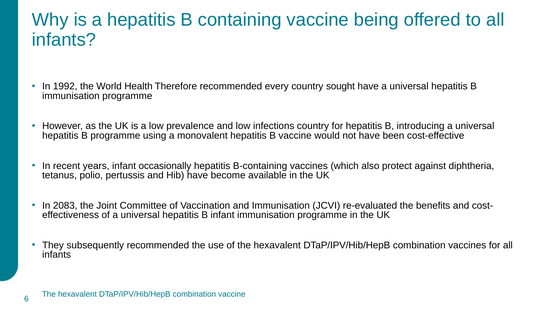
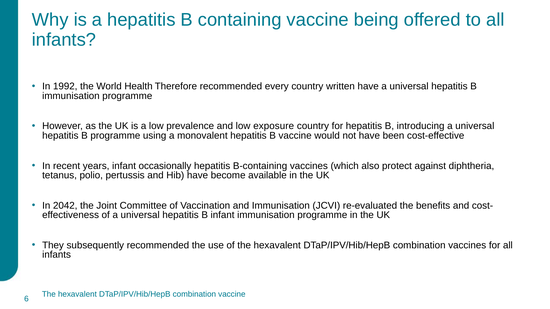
sought: sought -> written (340, 86)
infections: infections -> exposure (274, 126)
2083: 2083 -> 2042 (65, 206)
